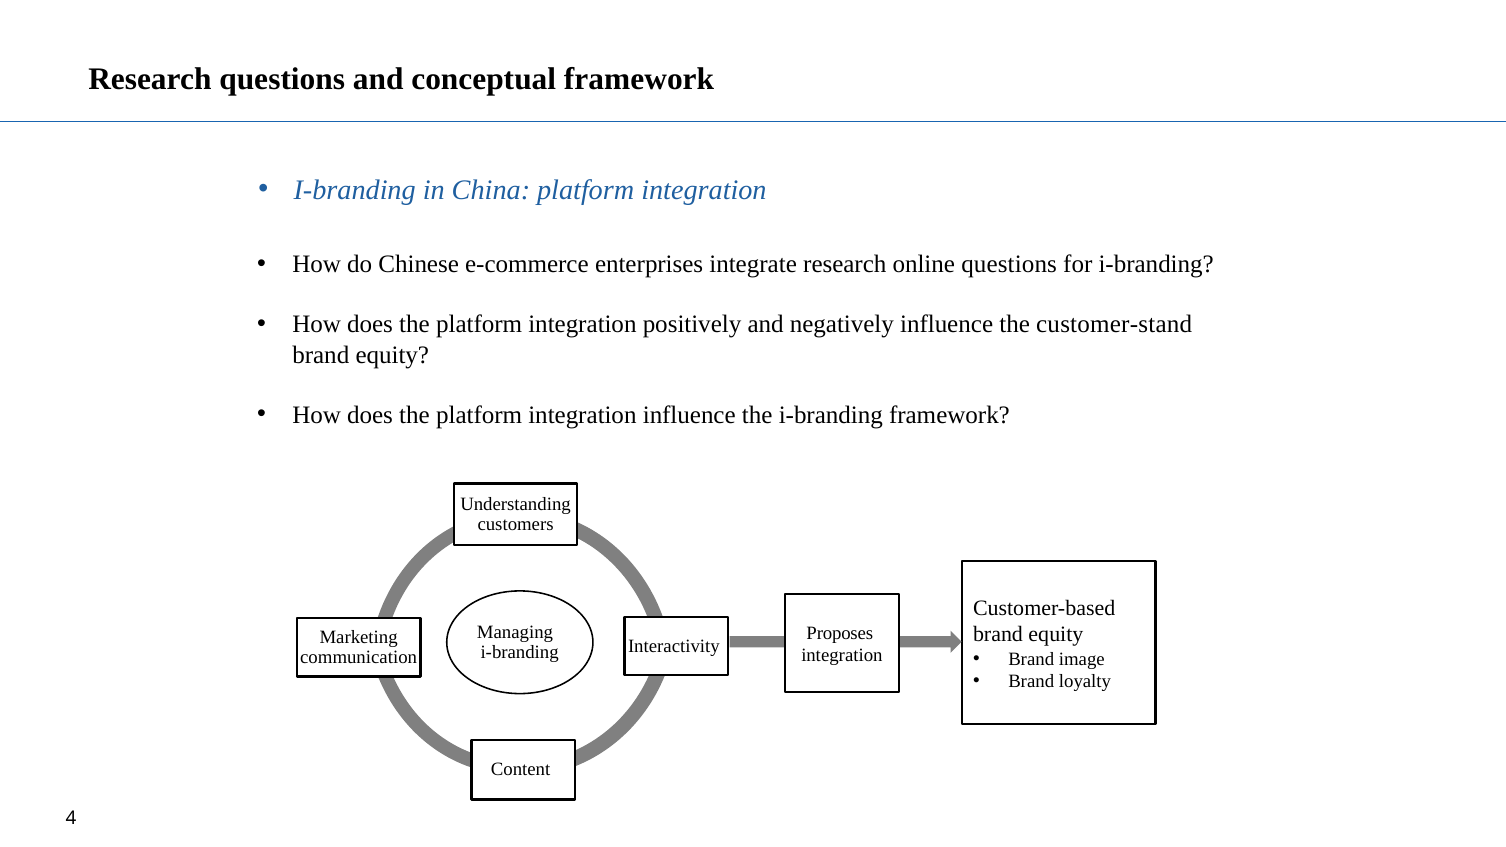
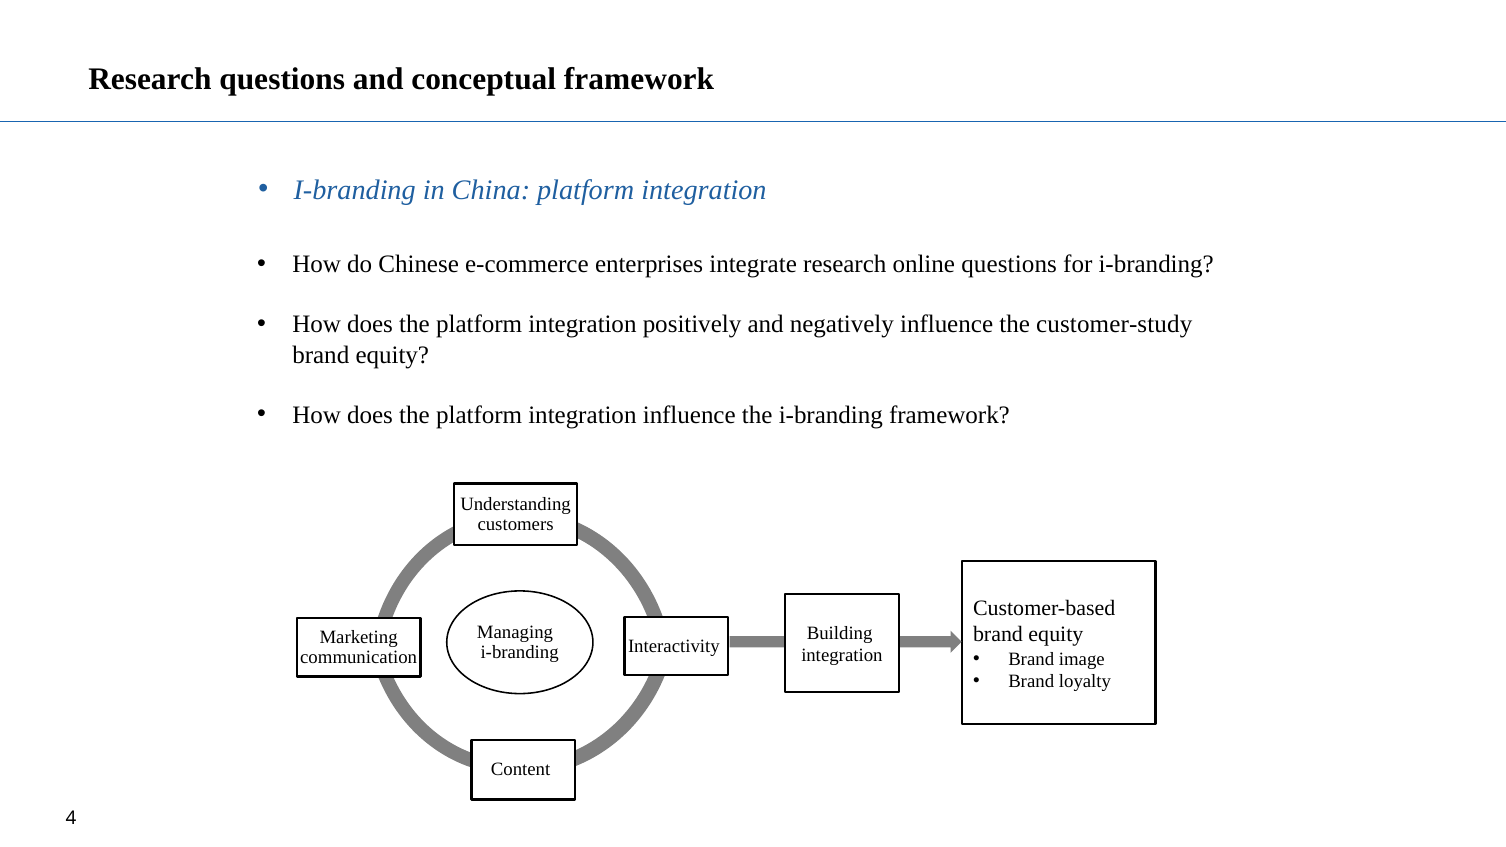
customer-stand: customer-stand -> customer-study (1114, 325)
Proposes: Proposes -> Building (840, 633)
